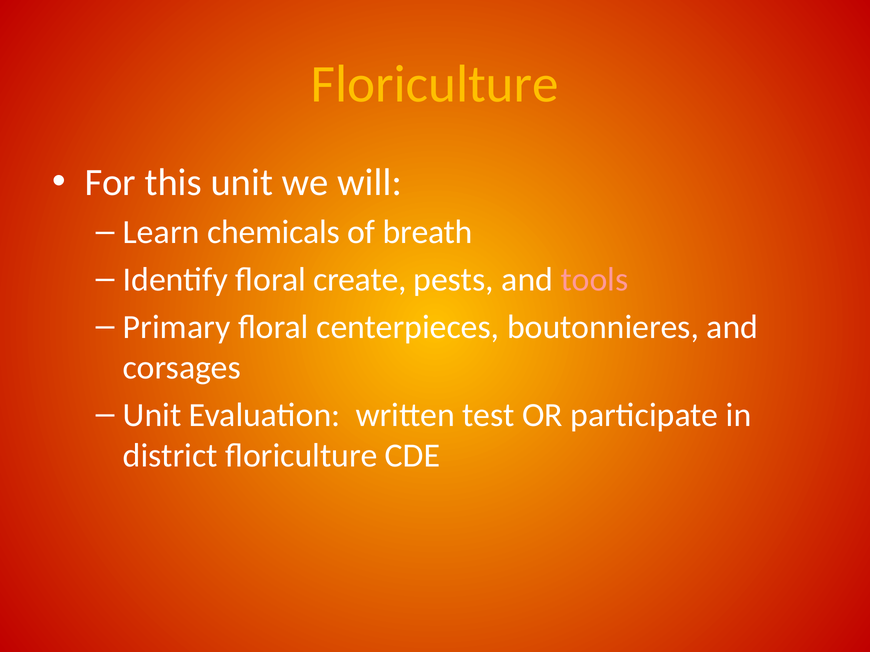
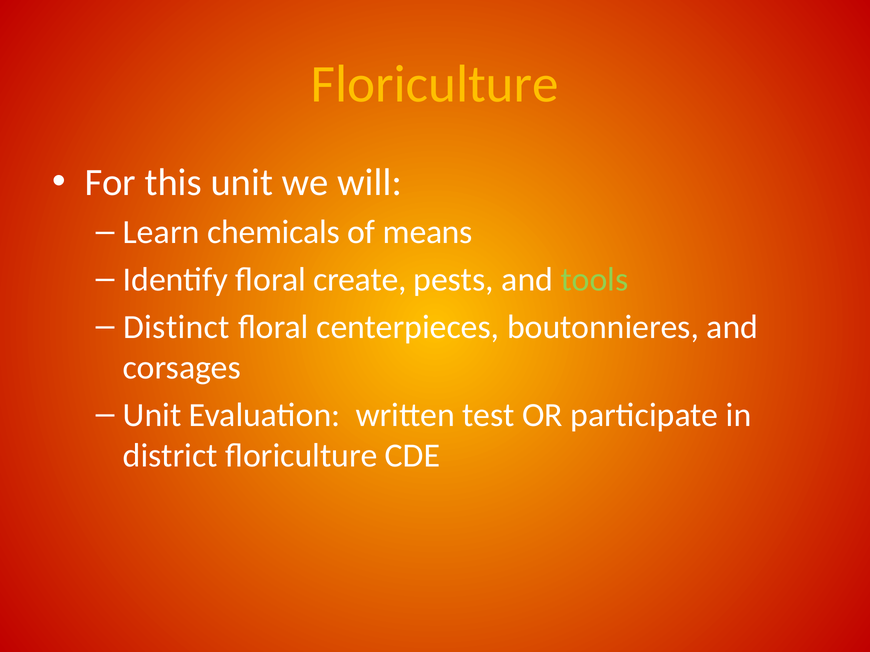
breath: breath -> means (428, 232)
tools colour: pink -> light green (594, 280)
Primary: Primary -> Distinct (176, 327)
